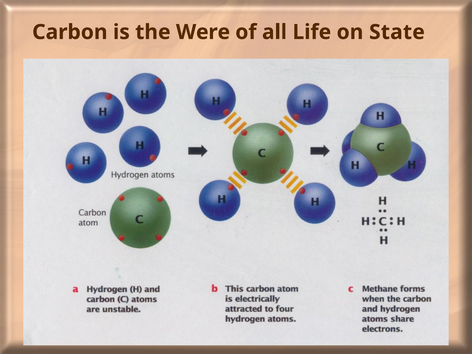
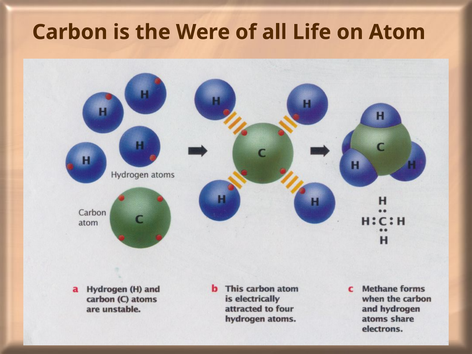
State: State -> Atom (397, 32)
